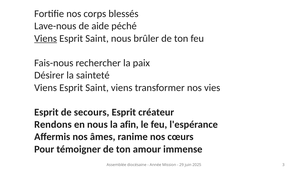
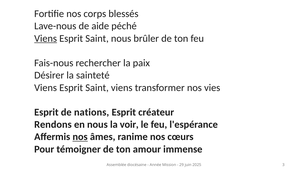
secours: secours -> nations (92, 112)
afin: afin -> voir (129, 125)
nos underline: none -> present (80, 137)
